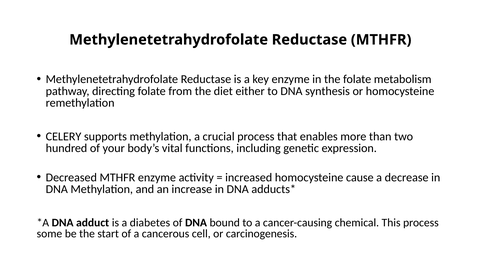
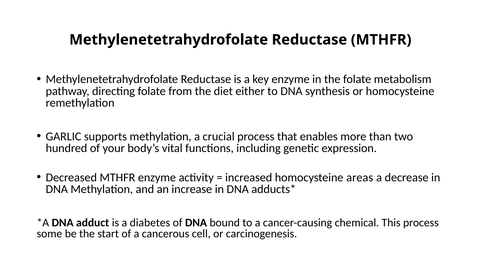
CELERY: CELERY -> GARLIC (63, 136)
cause: cause -> areas (360, 177)
